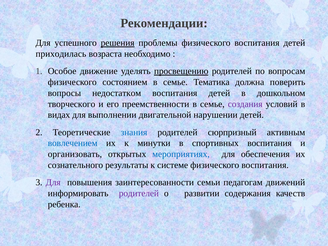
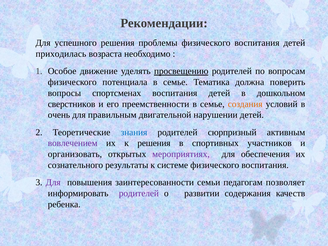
решения underline: present -> none (118, 43)
состоянием: состоянием -> потенциала (125, 82)
недостатком: недостатком -> спортсменах (117, 93)
творческого: творческого -> сверстников (72, 104)
создания colour: purple -> orange (245, 104)
видах: видах -> очень (59, 115)
выполнении: выполнении -> правильным (112, 115)
вовлечением colour: blue -> purple (73, 143)
к минутки: минутки -> решения (154, 143)
спортивных воспитания: воспитания -> участников (270, 143)
мероприятиях colour: blue -> purple (181, 154)
движений: движений -> позволяет (285, 182)
